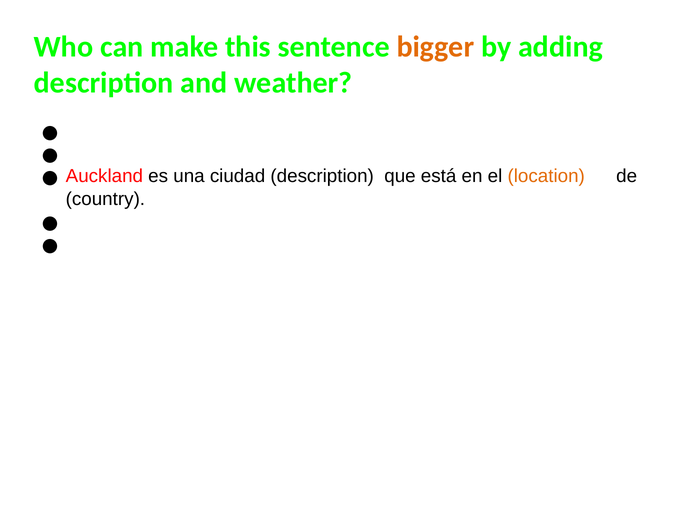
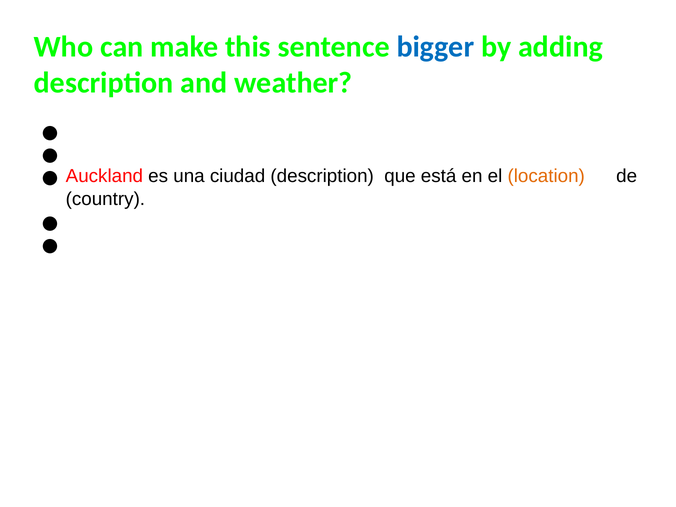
bigger colour: orange -> blue (435, 47)
